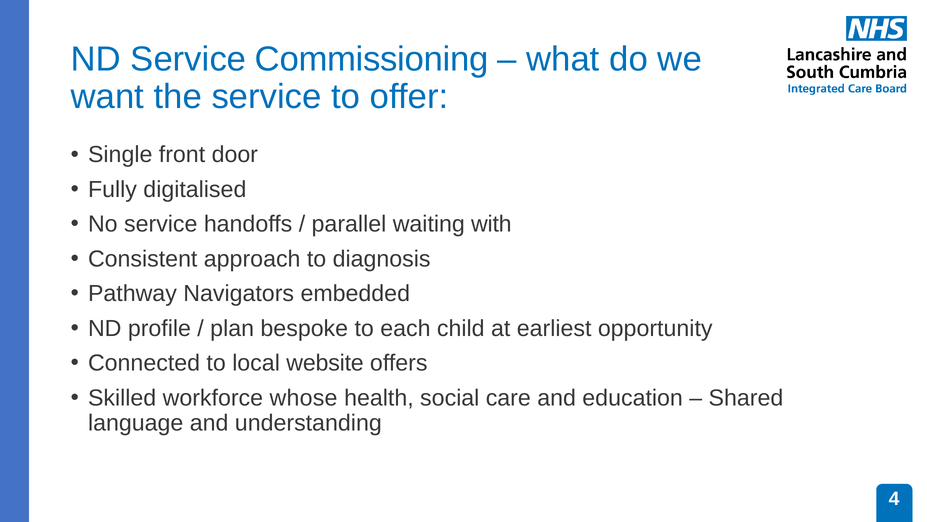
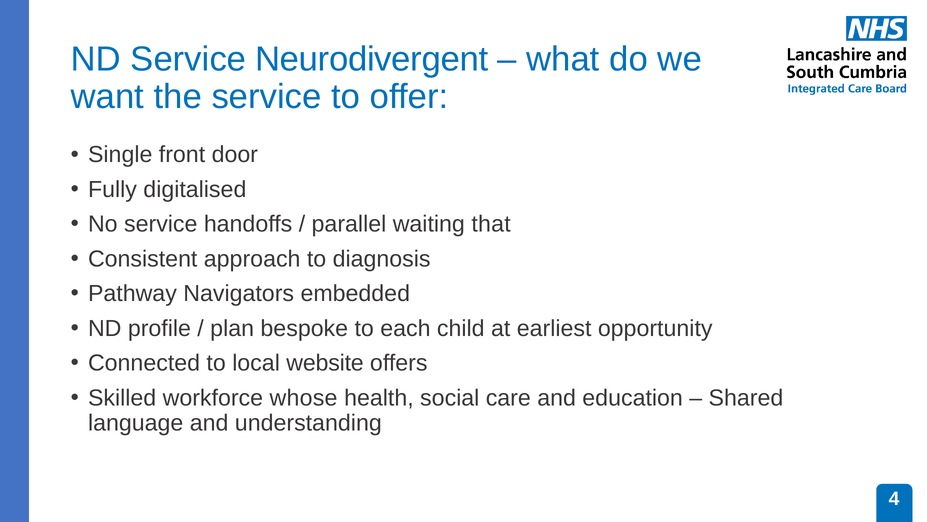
Commissioning: Commissioning -> Neurodivergent (372, 59)
with: with -> that (491, 224)
